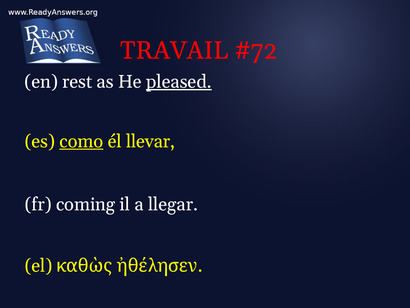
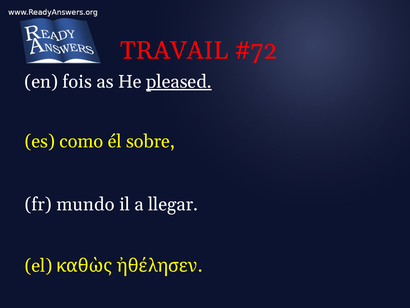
rest: rest -> fois (77, 82)
como underline: present -> none (81, 141)
llevar: llevar -> sobre (151, 141)
coming: coming -> mundo (86, 204)
